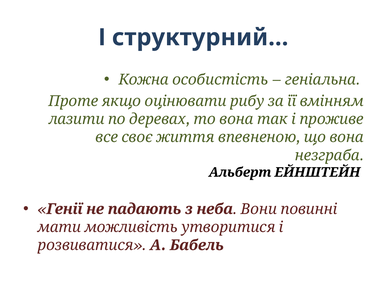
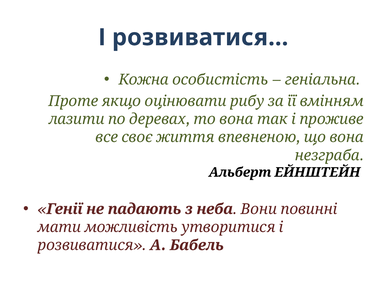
структурний…: структурний… -> розвиватися… (200, 37)
